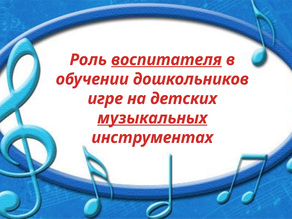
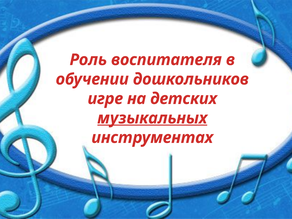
воспитателя underline: present -> none (166, 60)
